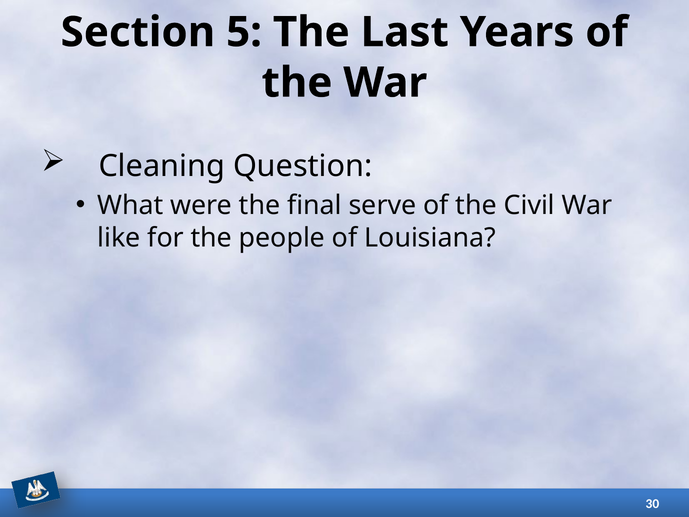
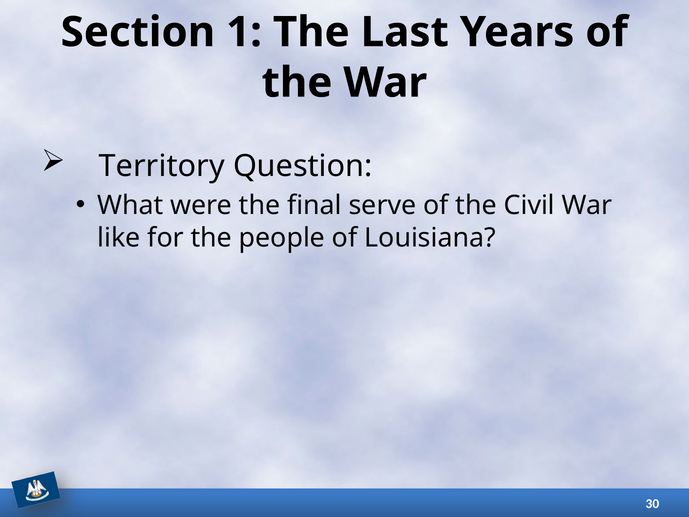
5: 5 -> 1 (244, 32)
Cleaning: Cleaning -> Territory (162, 166)
